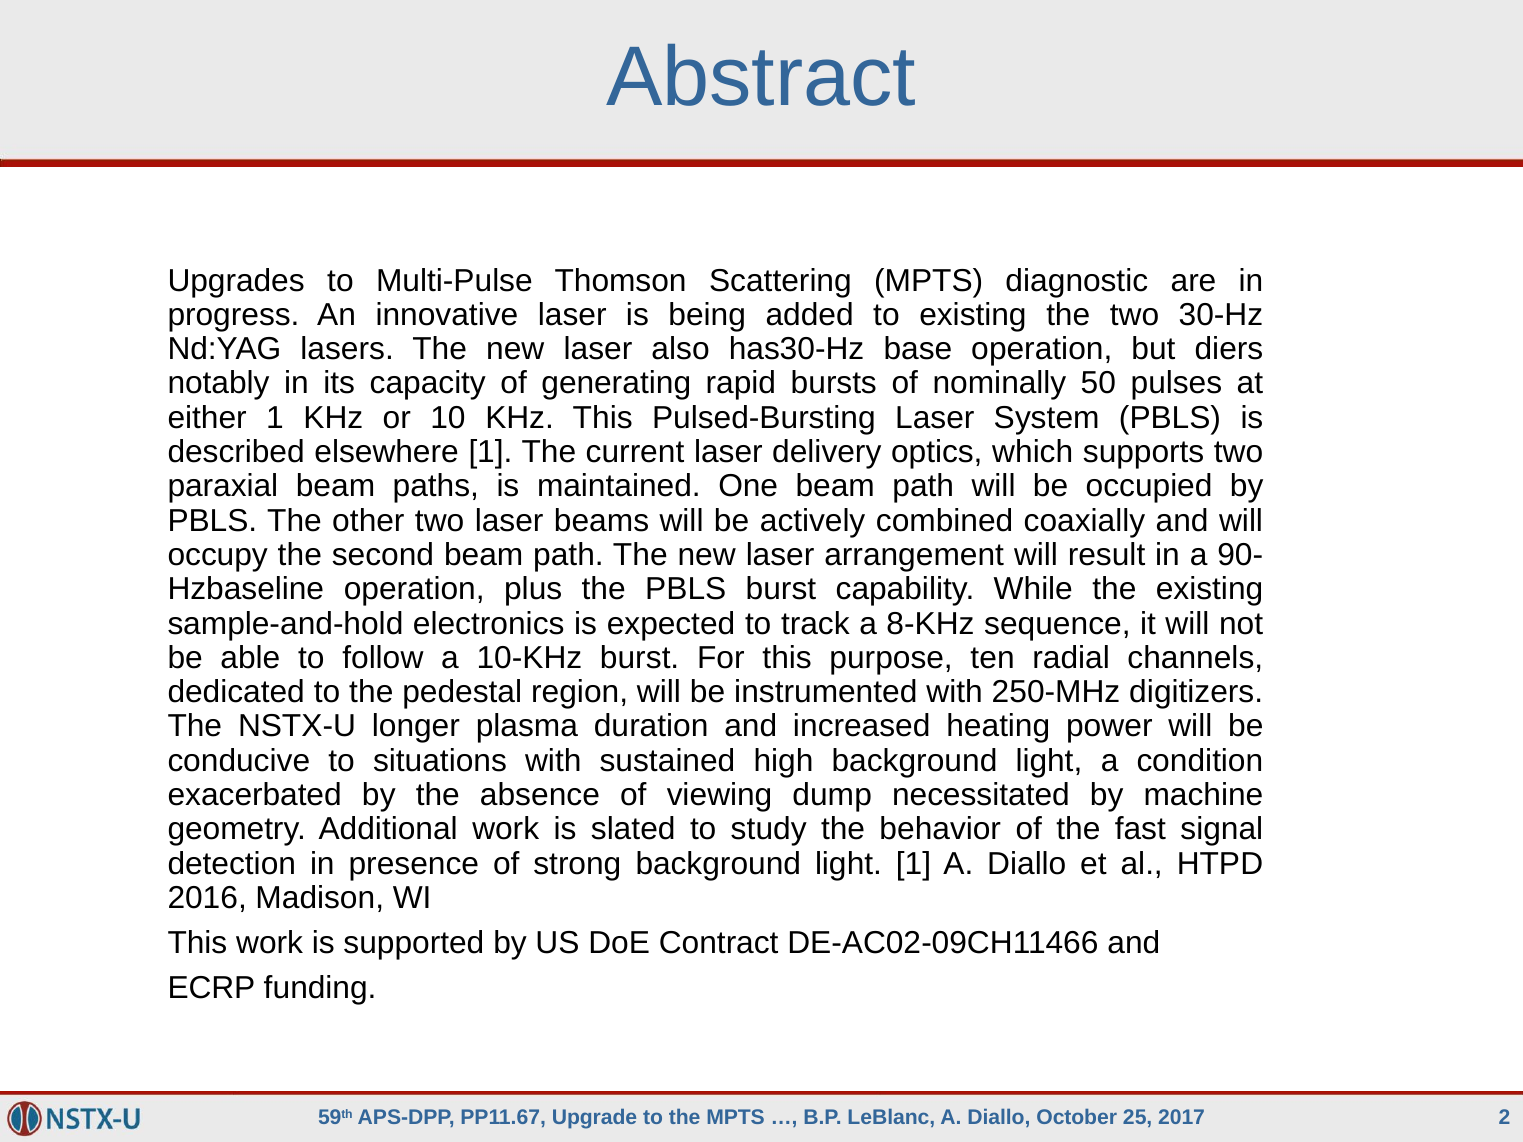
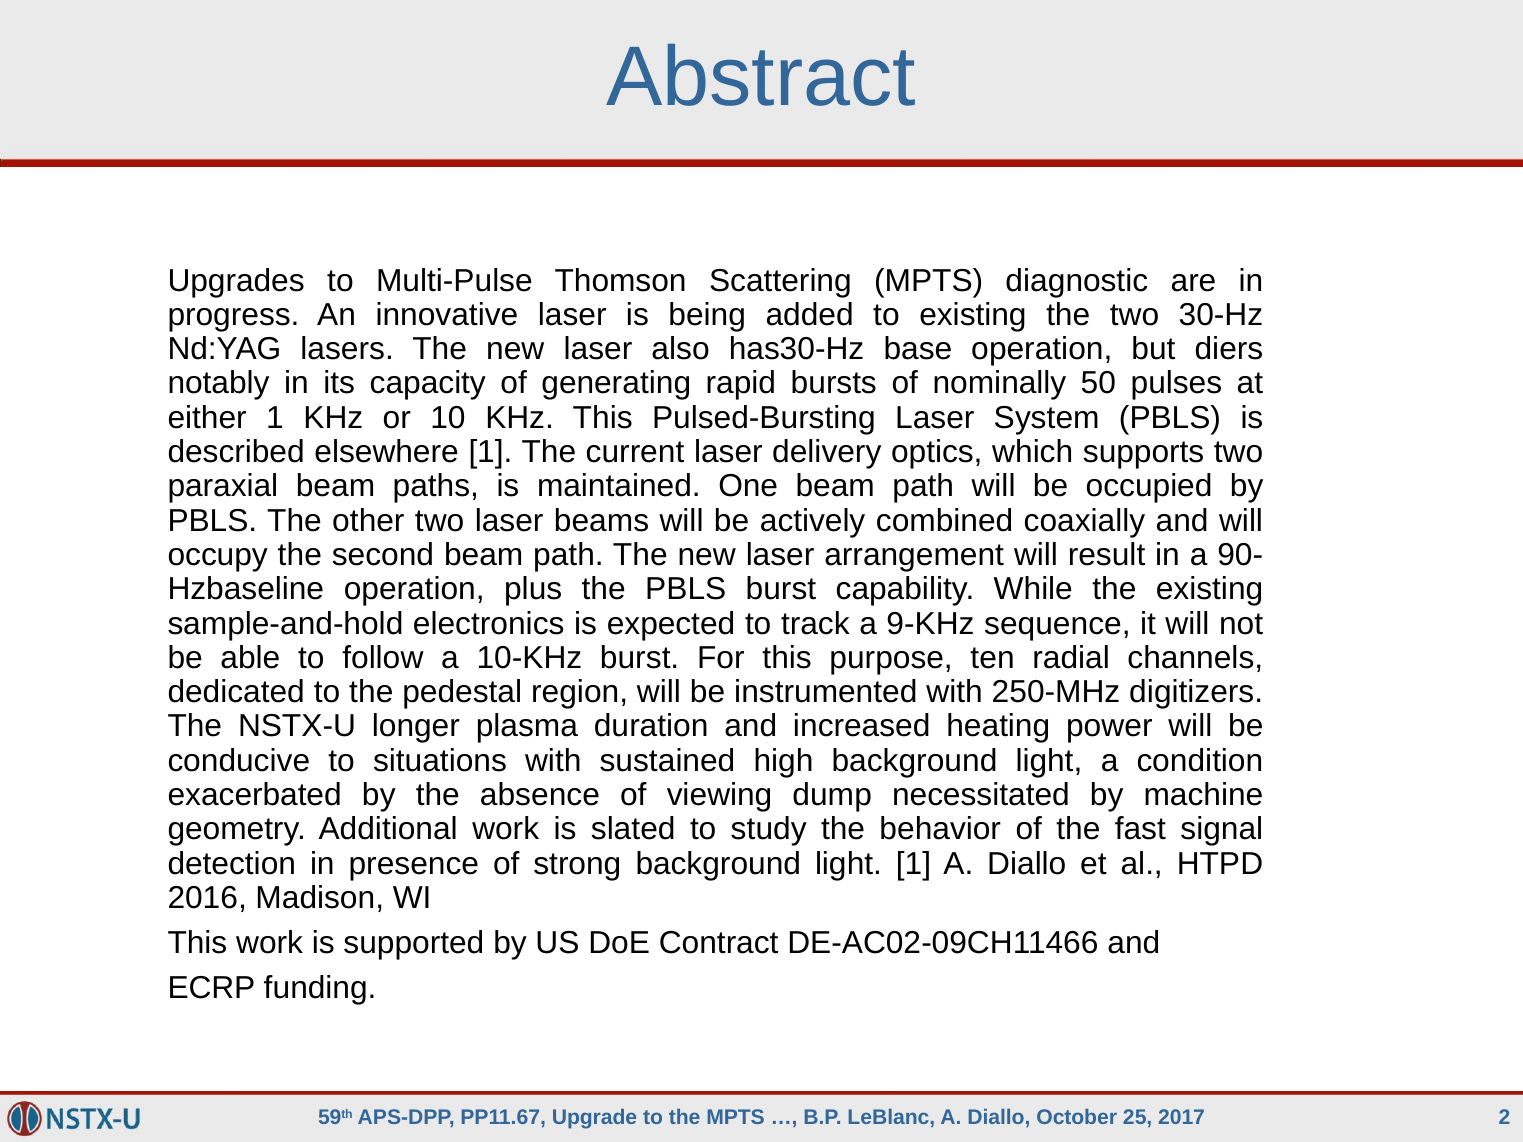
8-KHz: 8-KHz -> 9-KHz (931, 624)
